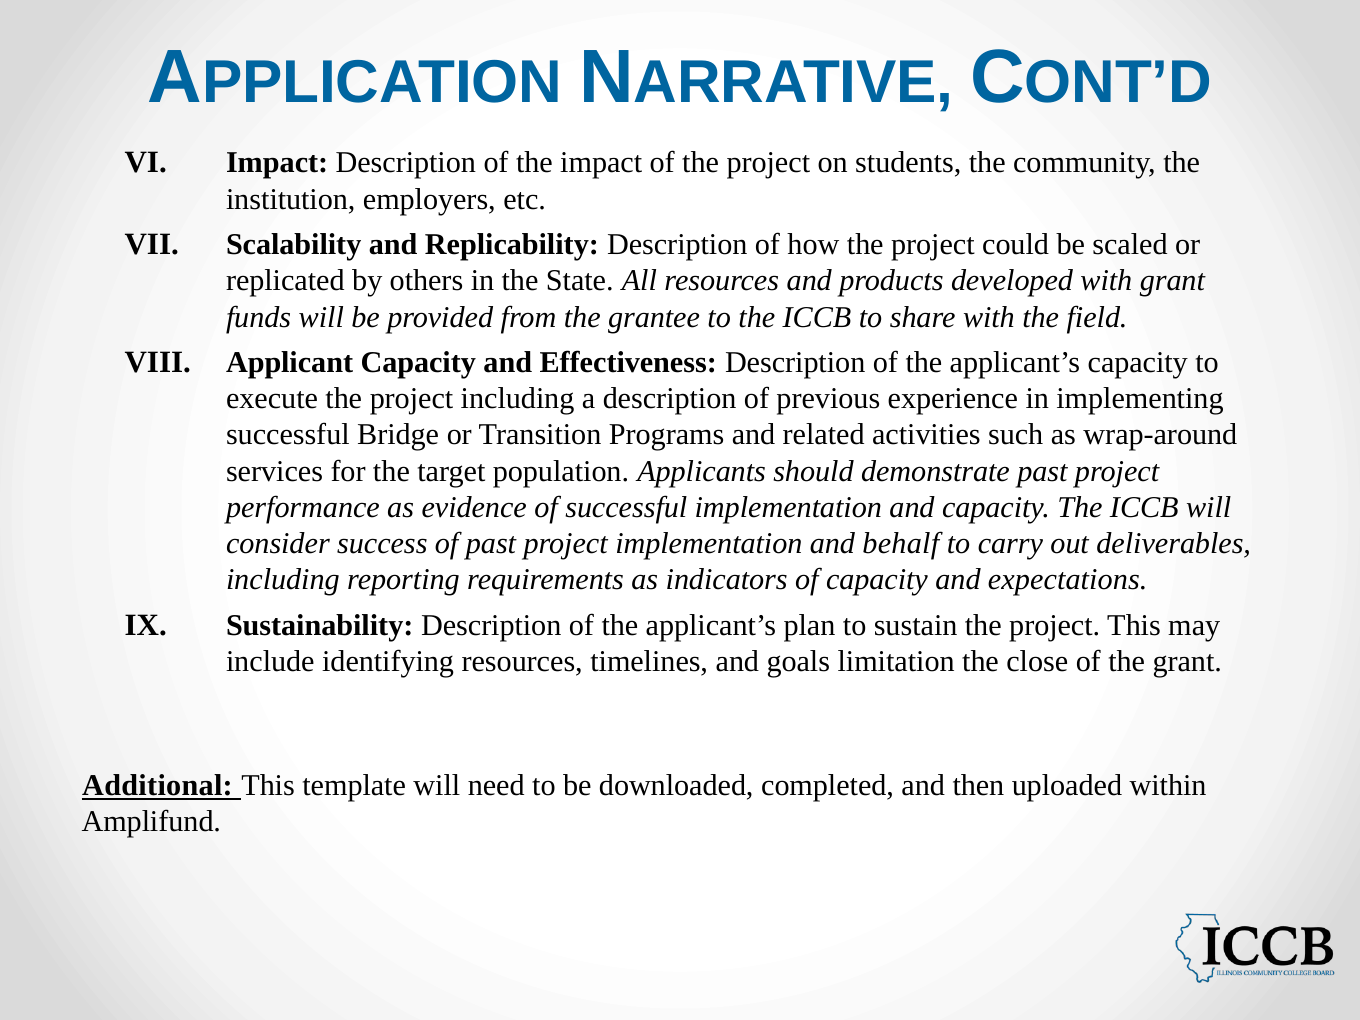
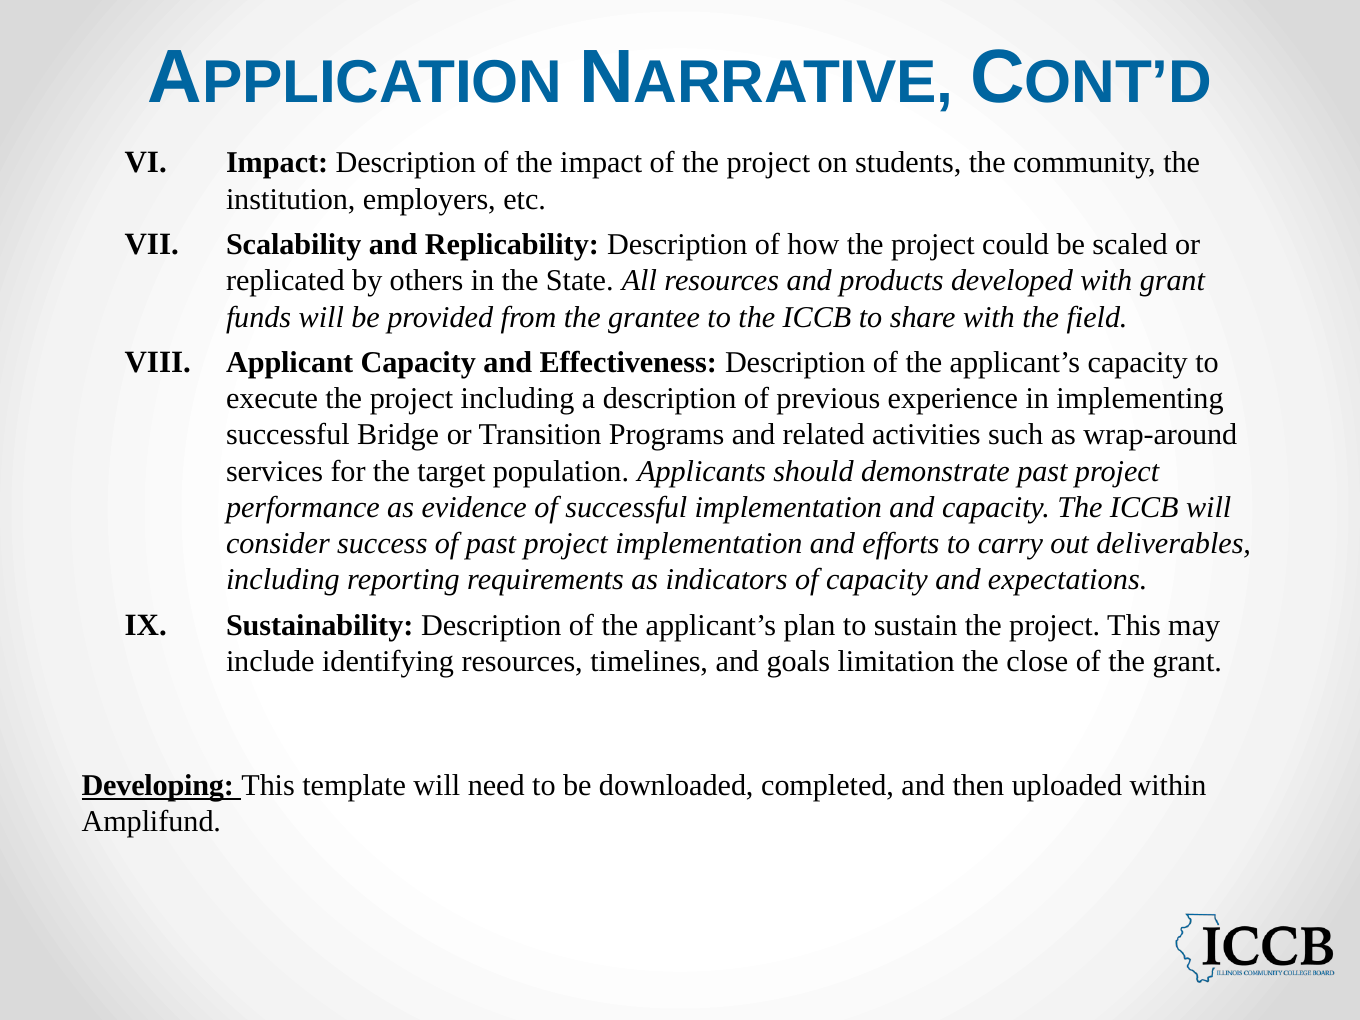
behalf: behalf -> efforts (901, 544)
Additional: Additional -> Developing (158, 785)
